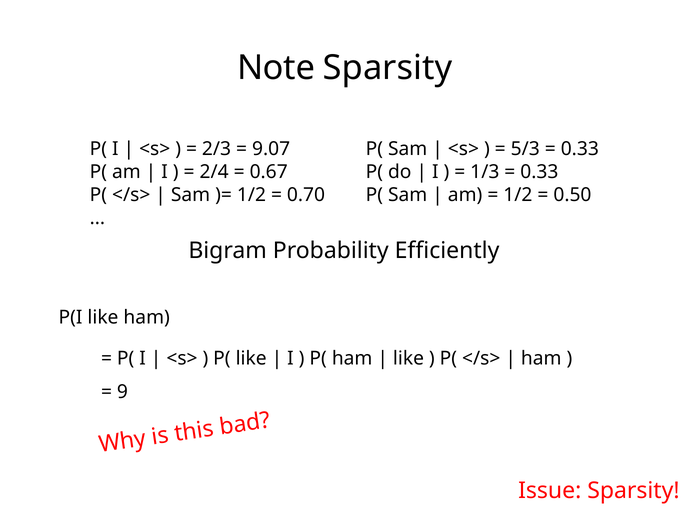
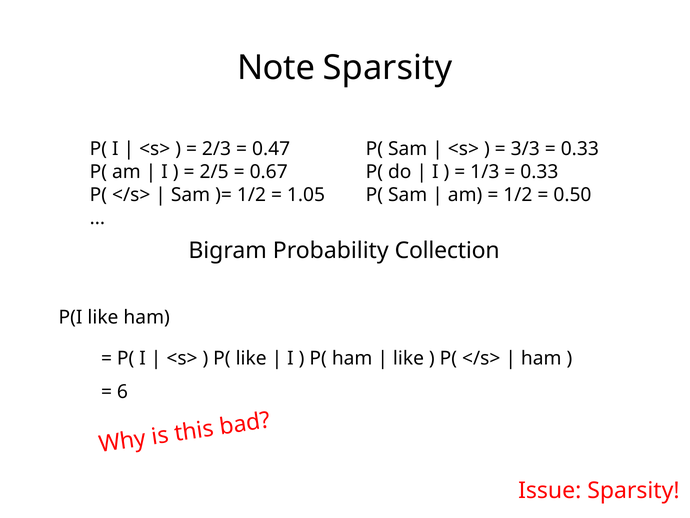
9.07: 9.07 -> 0.47 (271, 149)
5/3: 5/3 -> 3/3 (525, 149)
2/4: 2/4 -> 2/5 (214, 172)
0.70: 0.70 -> 1.05 (306, 195)
Efficiently: Efficiently -> Collection (447, 250)
9: 9 -> 6 (122, 391)
